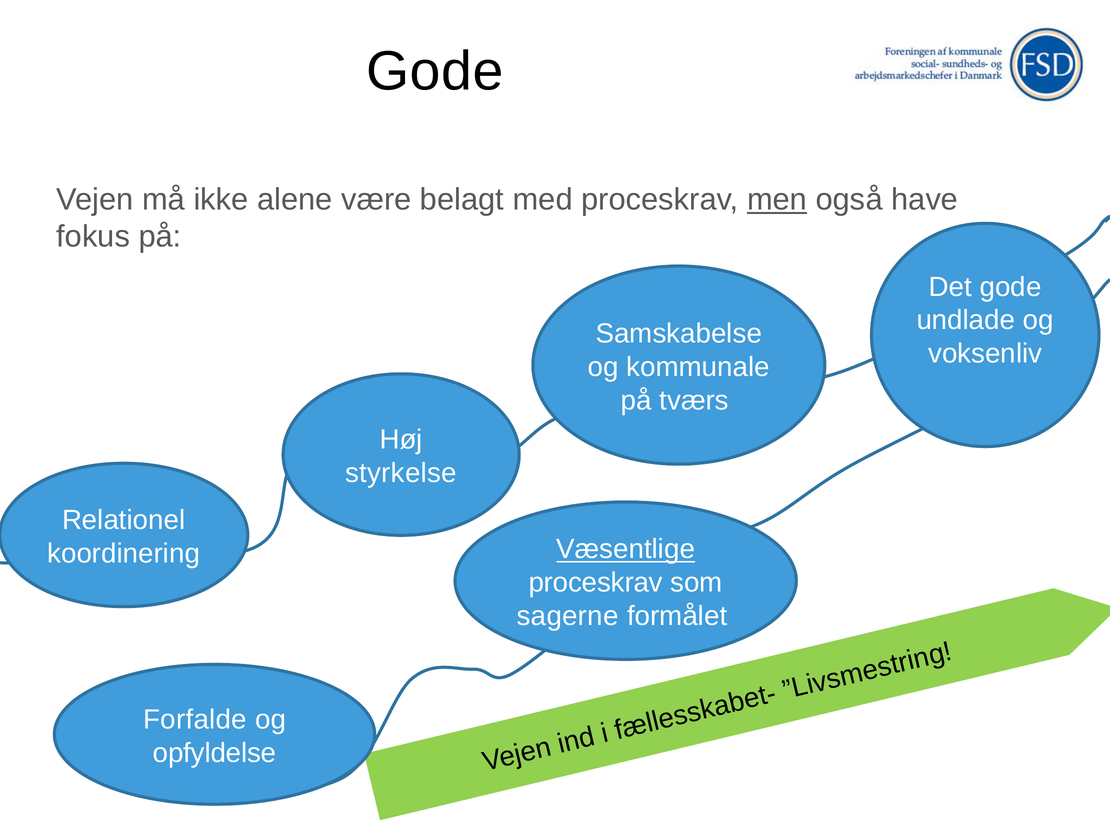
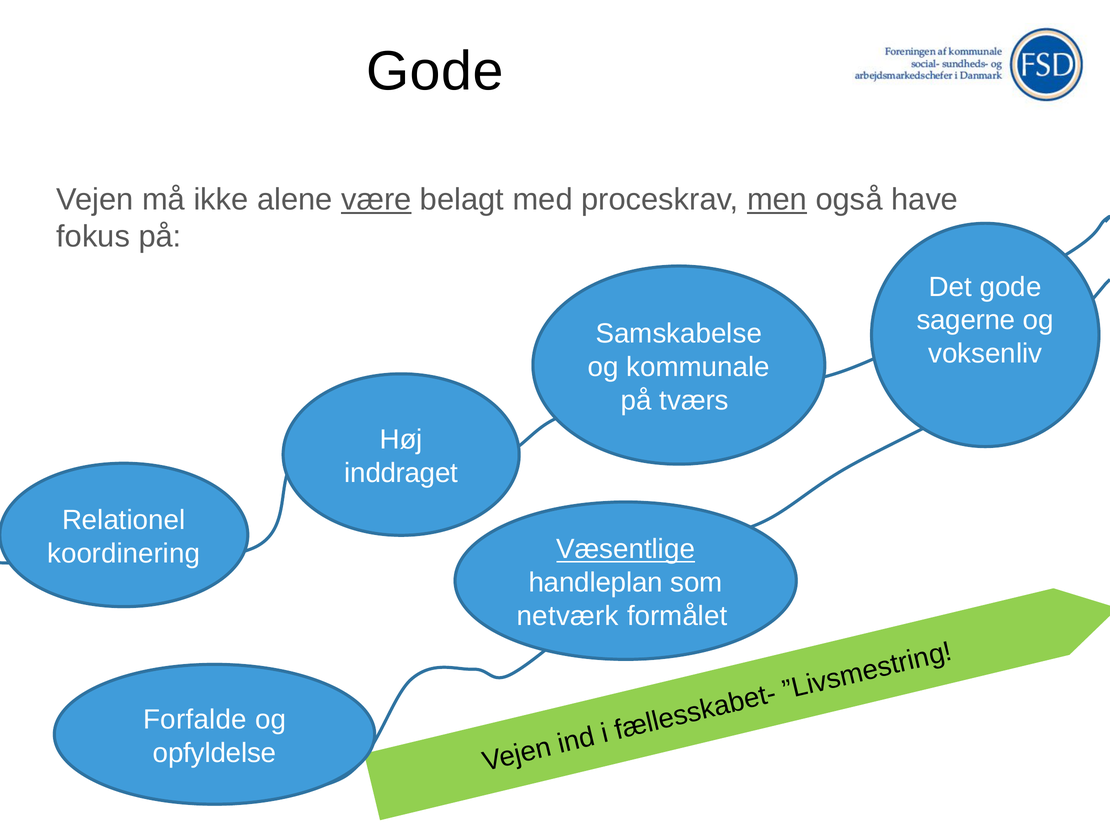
være underline: none -> present (376, 200)
undlade: undlade -> sagerne (966, 320)
styrkelse: styrkelse -> inddraget (401, 473)
proceskrav: proceskrav -> handleplan (596, 582)
sagerne: sagerne -> netværk (568, 616)
